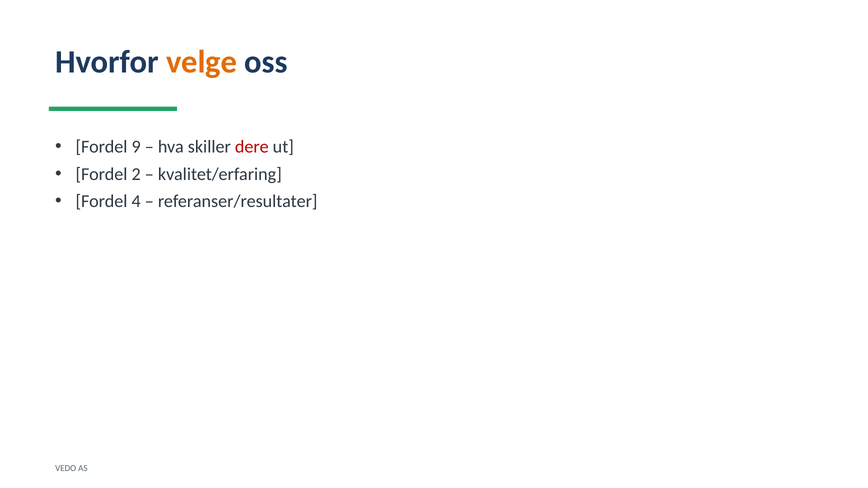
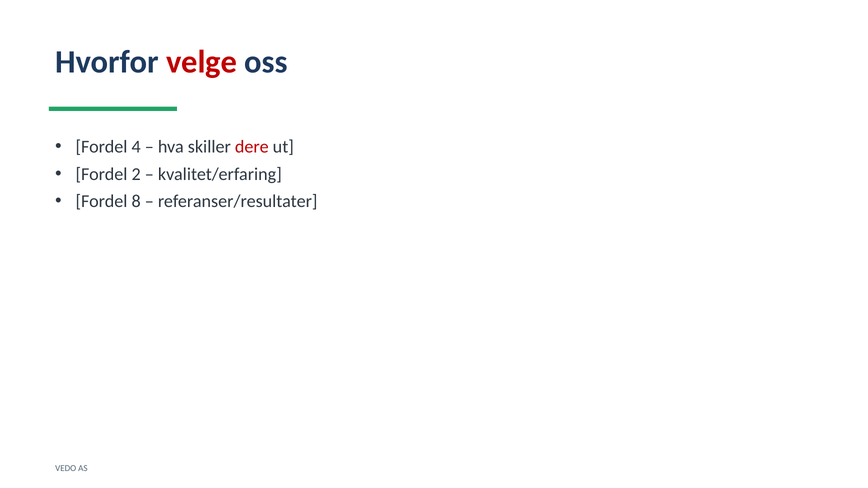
velge colour: orange -> red (202, 62)
9: 9 -> 4 (136, 147)
4: 4 -> 8 (136, 201)
